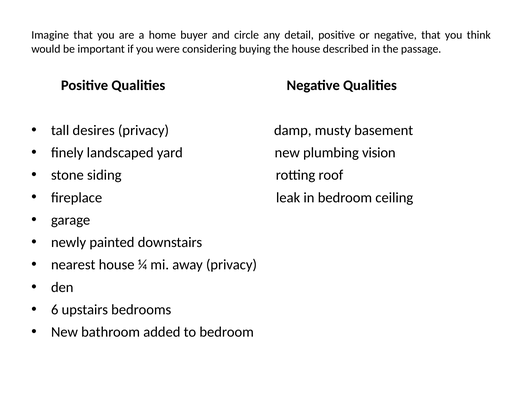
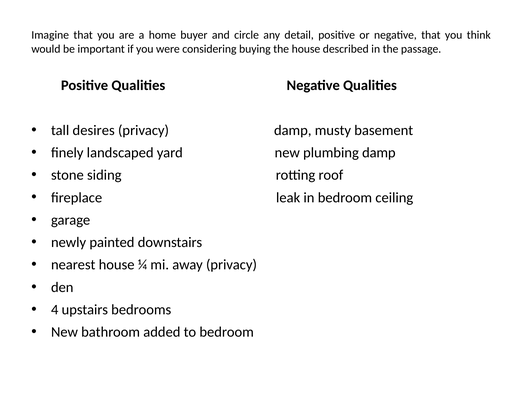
plumbing vision: vision -> damp (379, 152)
6: 6 -> 4 (55, 309)
